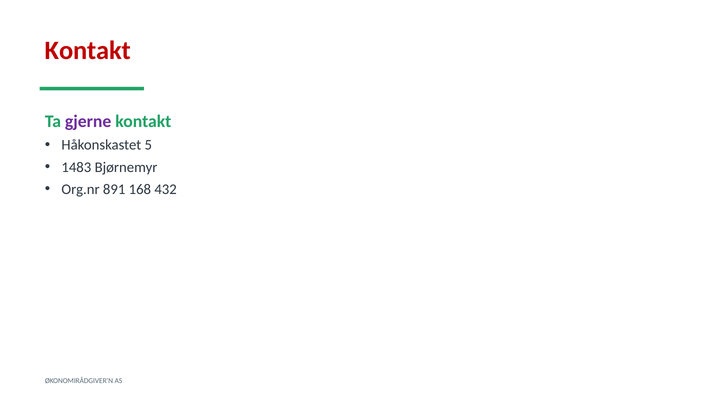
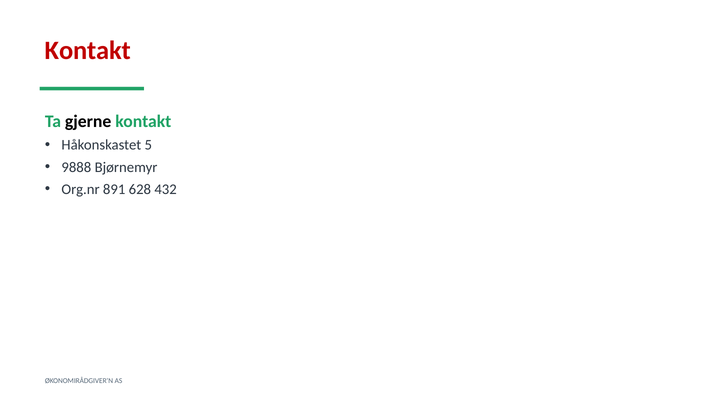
gjerne colour: purple -> black (88, 122)
1483: 1483 -> 9888 (76, 167)
168: 168 -> 628 (140, 189)
